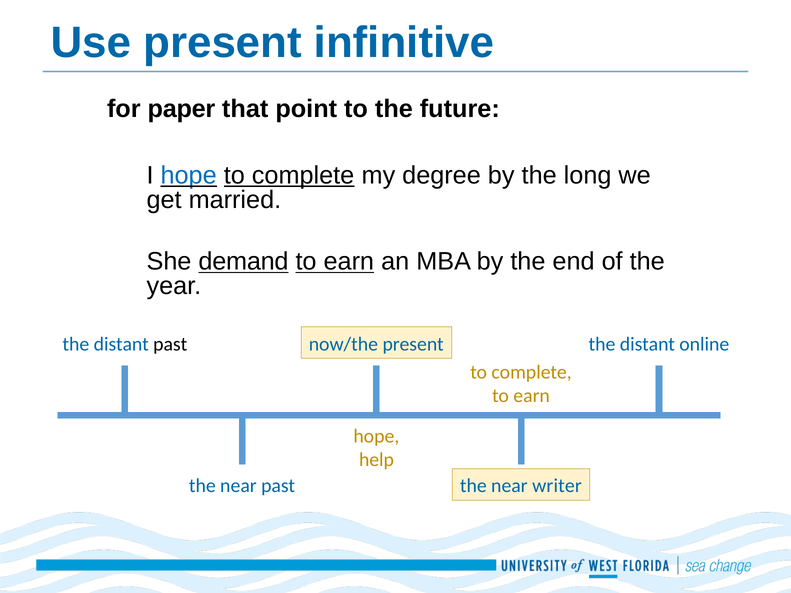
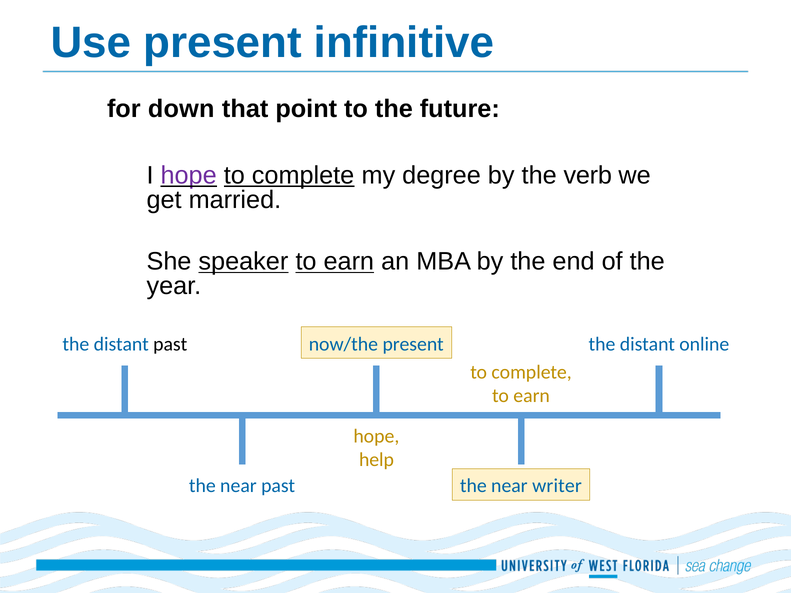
paper: paper -> down (181, 109)
hope colour: blue -> purple (189, 175)
long: long -> verb (588, 175)
demand: demand -> speaker (243, 262)
